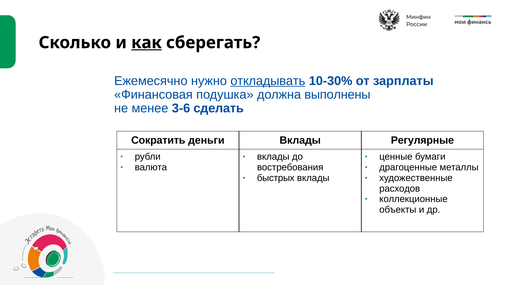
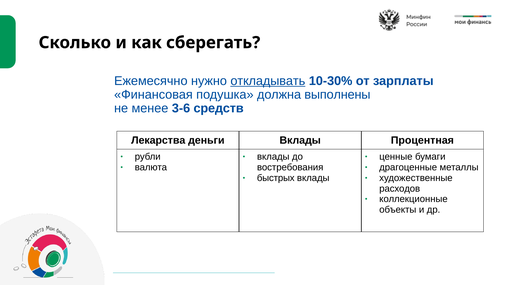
как underline: present -> none (146, 43)
сделать: сделать -> средств (219, 108)
Сократить: Сократить -> Лекарства (158, 140)
Регулярные: Регулярные -> Процентная (422, 140)
